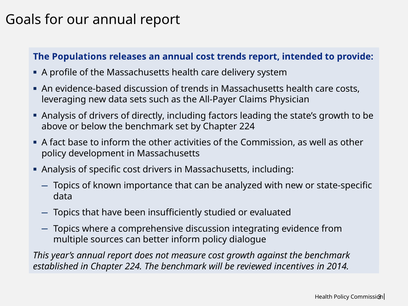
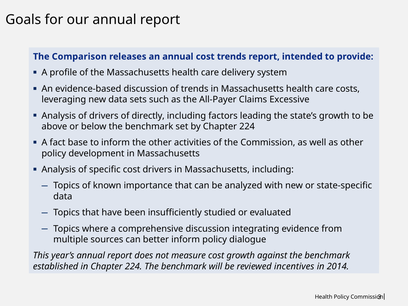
Populations: Populations -> Comparison (79, 57)
Physician: Physician -> Excessive (289, 100)
